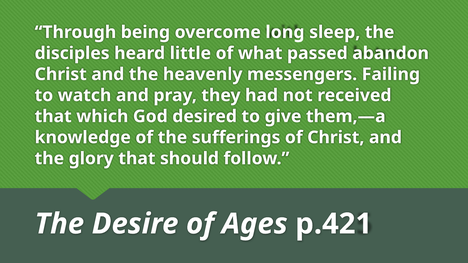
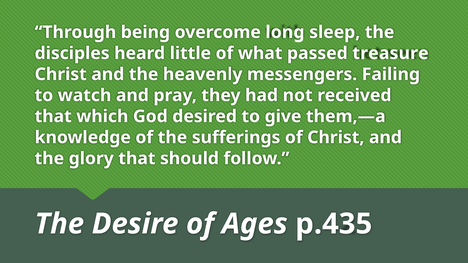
abandon: abandon -> treasure (391, 53)
p.421: p.421 -> p.435 (334, 224)
